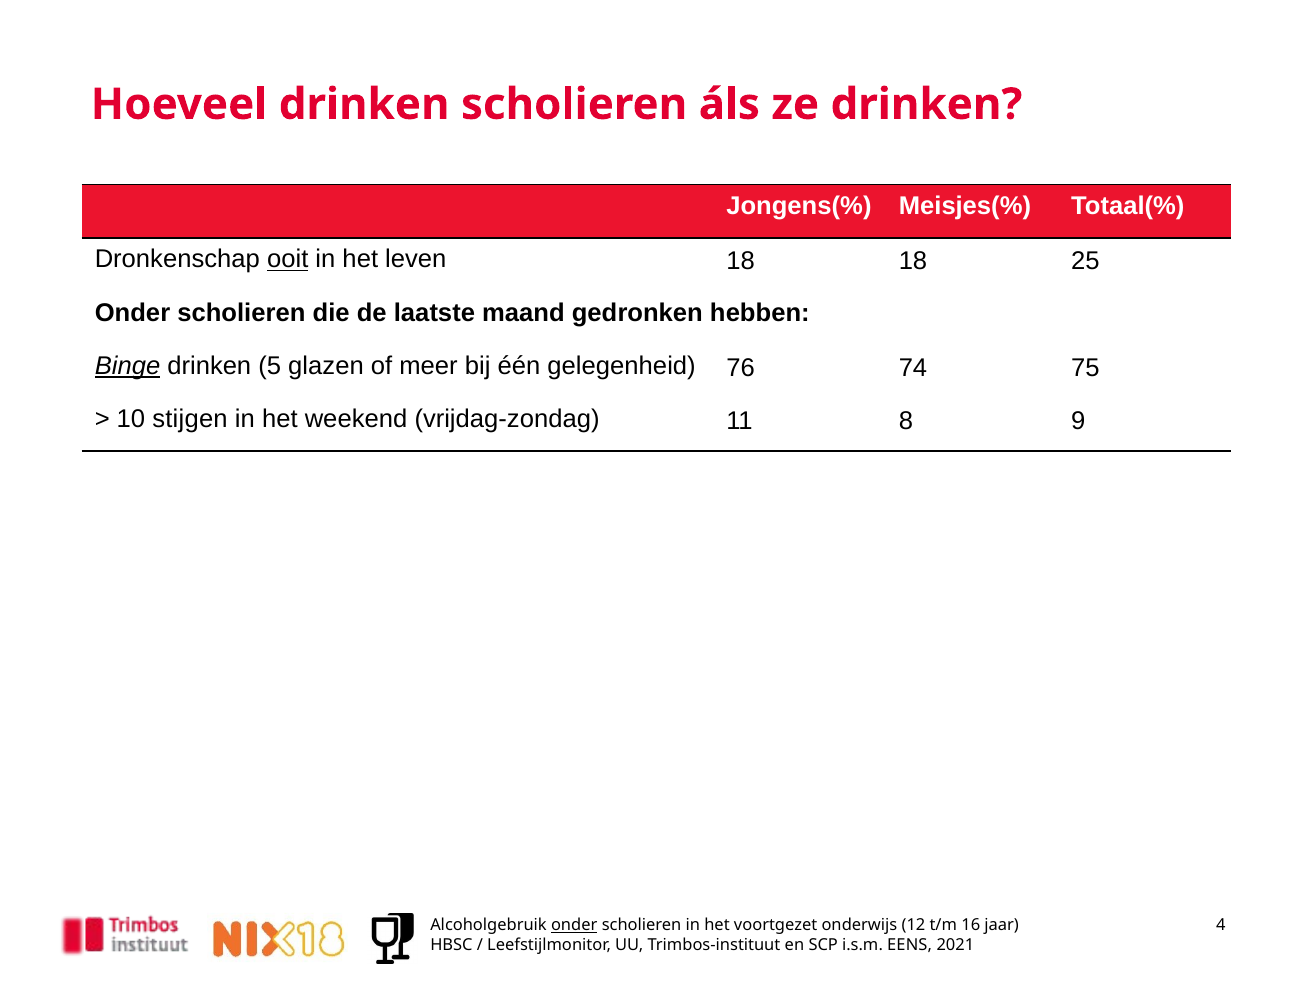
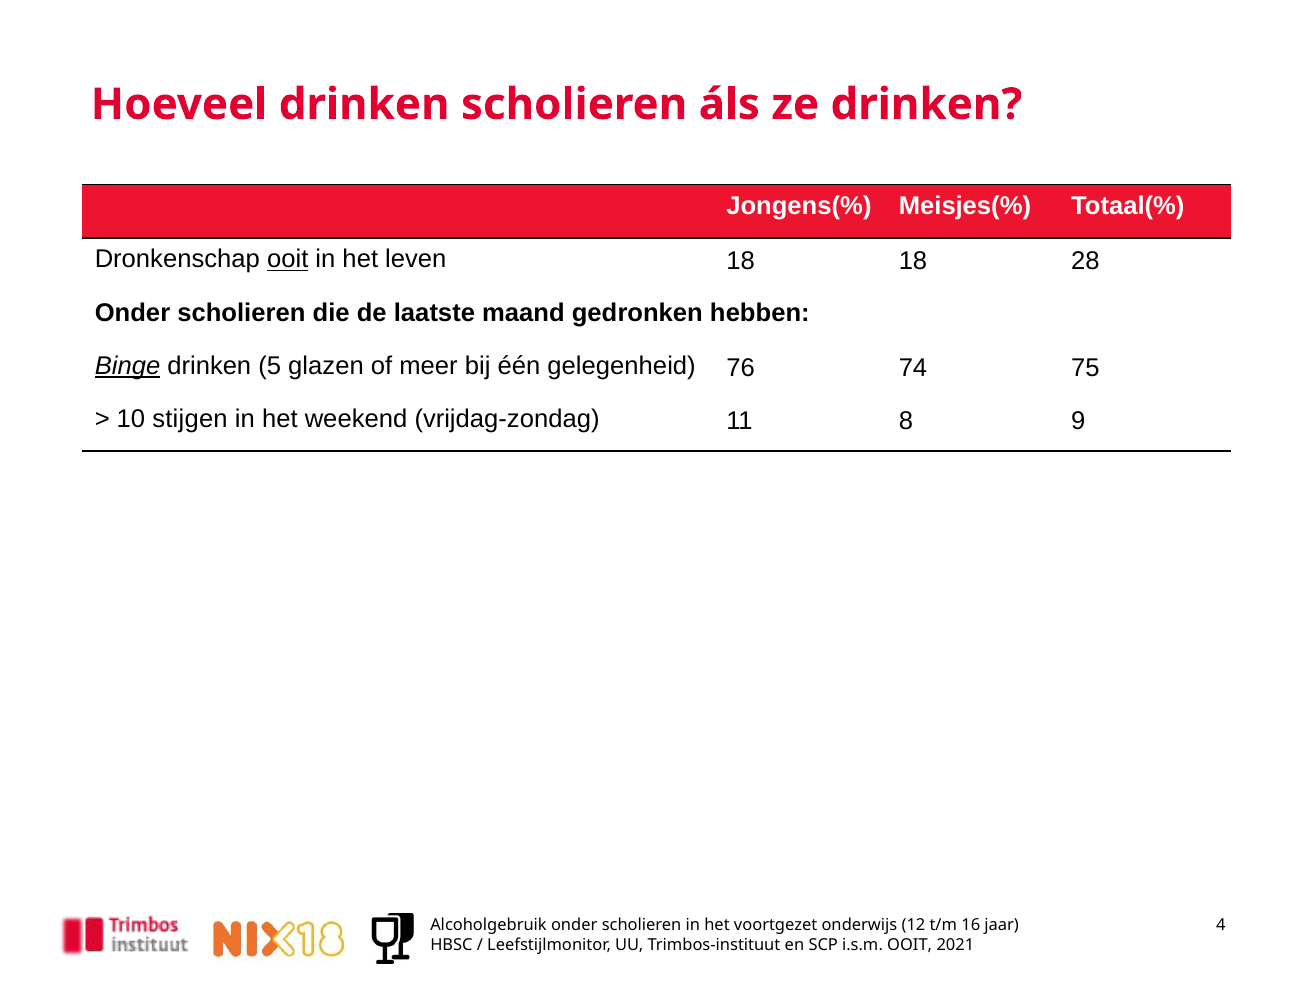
25: 25 -> 28 (1085, 261)
onder underline: present -> none (574, 926)
i.s.m EENS: EENS -> OOIT (910, 945)
